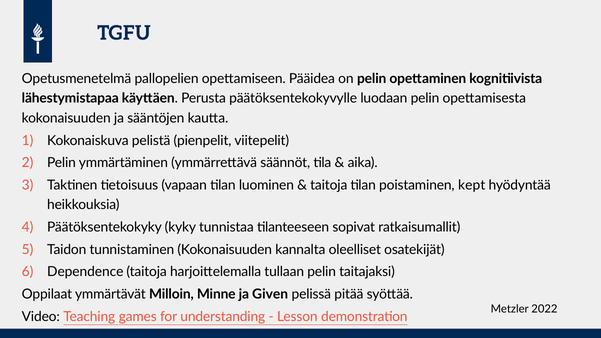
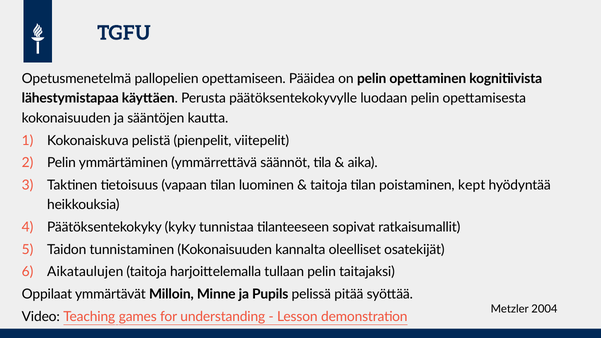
Dependence: Dependence -> Aikataulujen (85, 272)
Given: Given -> Pupils (270, 294)
2022: 2022 -> 2004 (544, 309)
